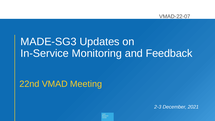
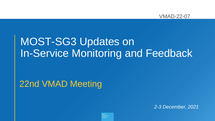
MADE-SG3: MADE-SG3 -> MOST-SG3 (49, 42)
